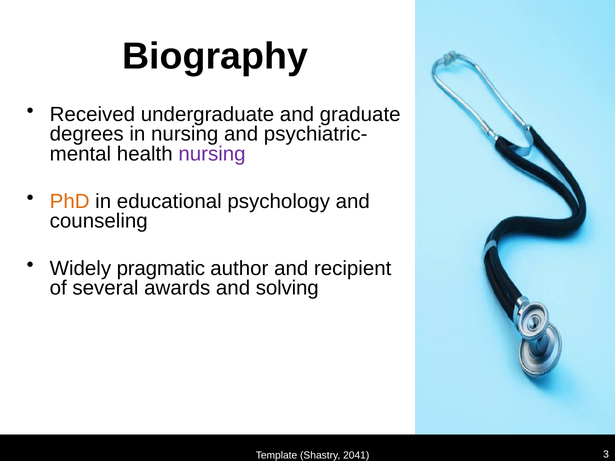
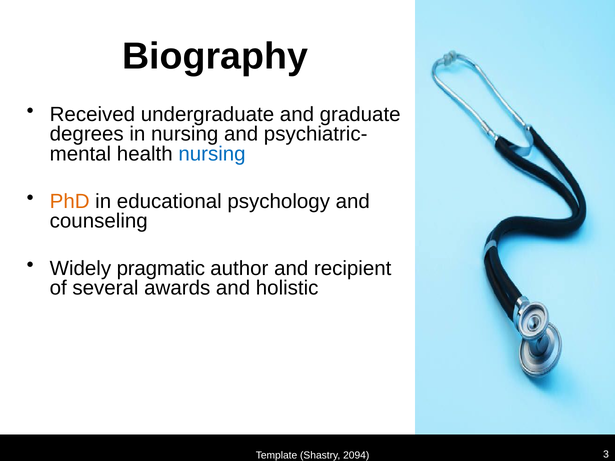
nursing colour: purple -> blue (212, 154)
solving: solving -> holistic (287, 288)
2041: 2041 -> 2094 (356, 456)
